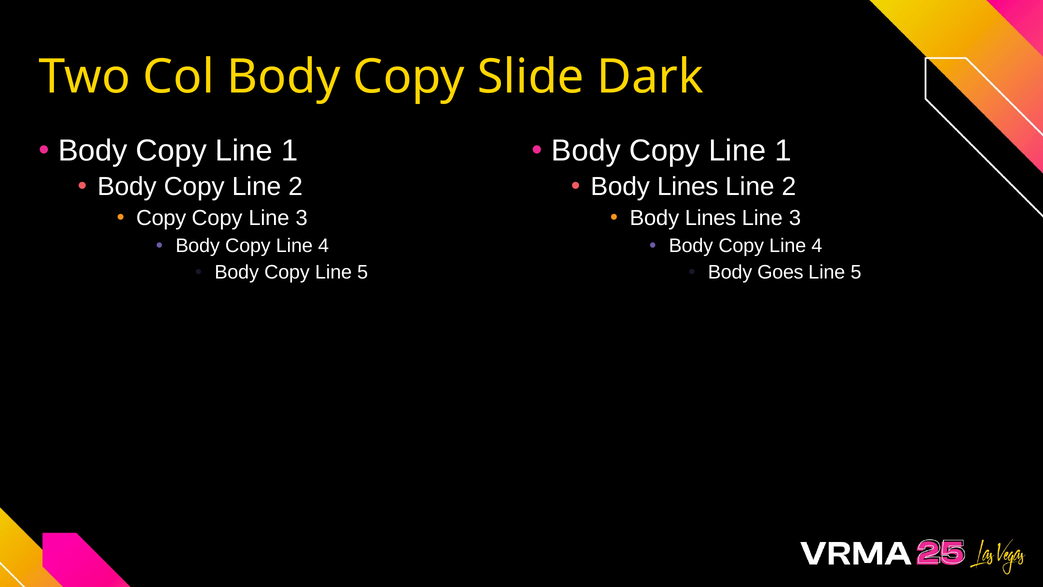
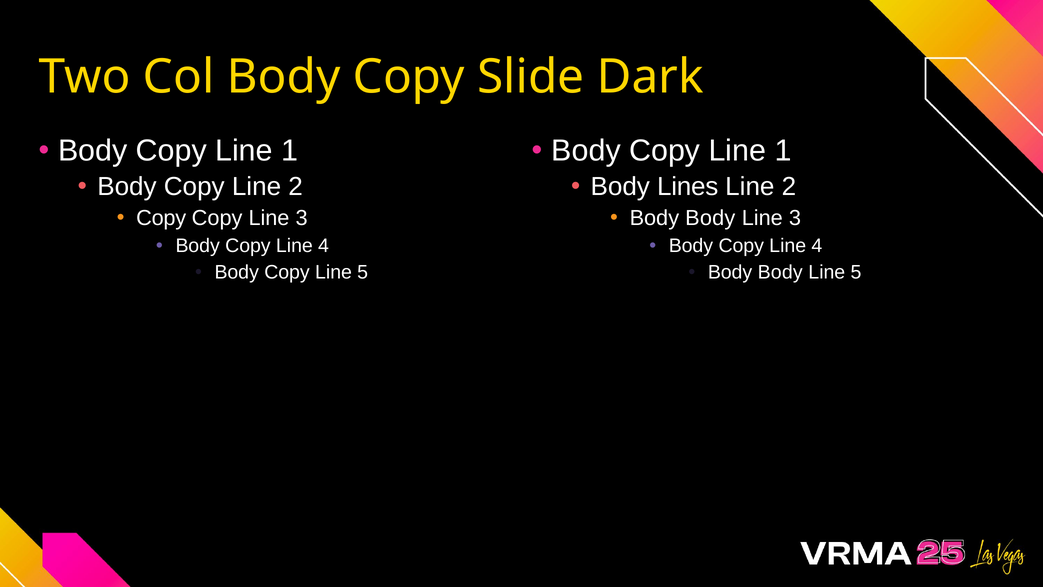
Lines: Lines -> Body (710, 218)
Goes: Goes -> Body (780, 272)
